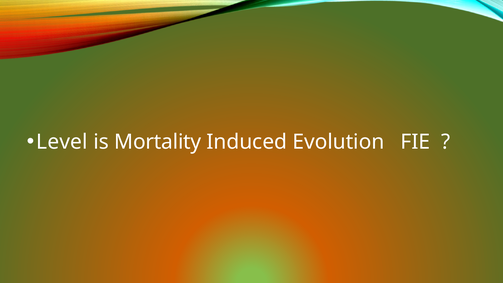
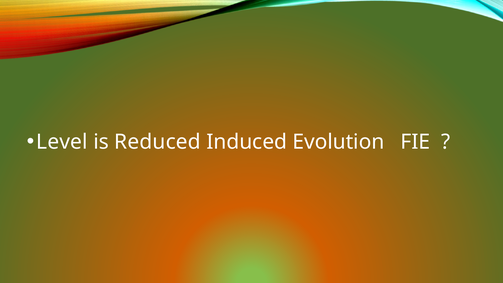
Mortality: Mortality -> Reduced (158, 142)
